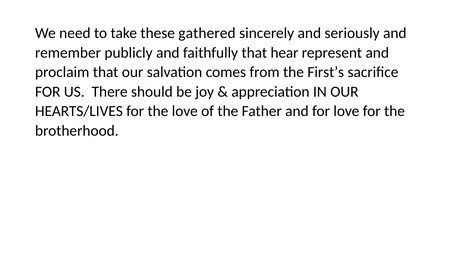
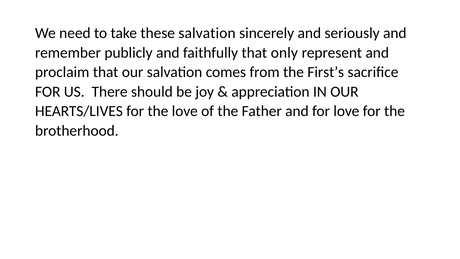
these gathered: gathered -> salvation (207, 33)
hear: hear -> only (284, 53)
